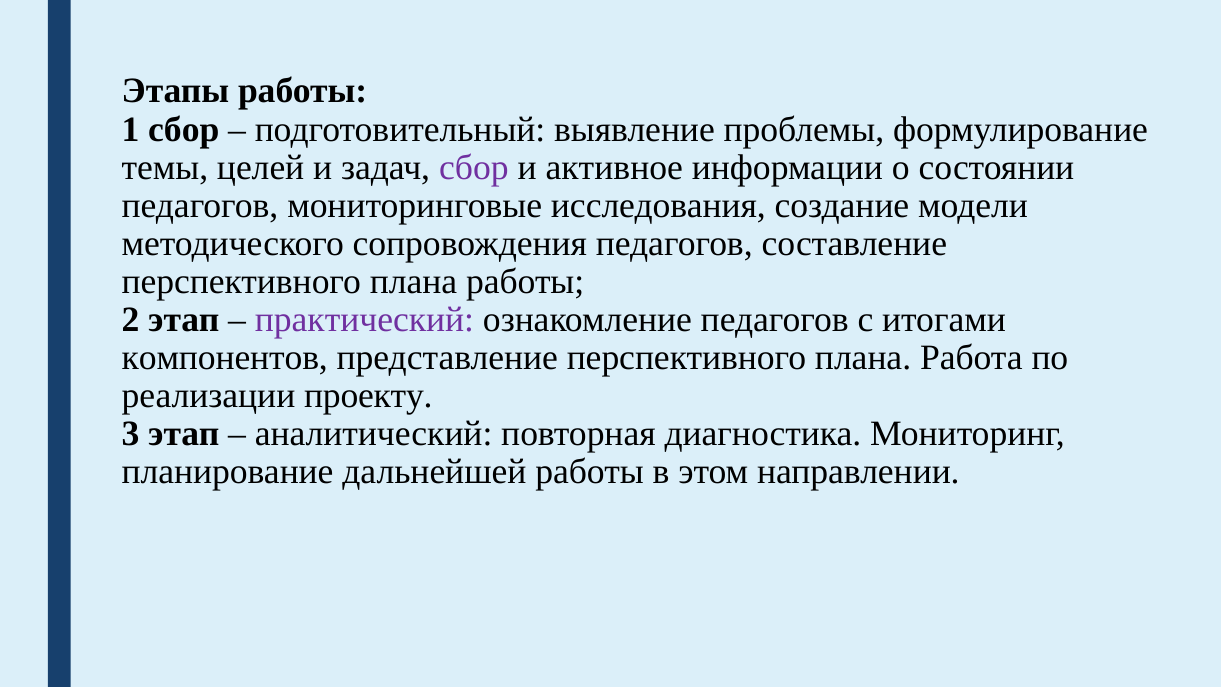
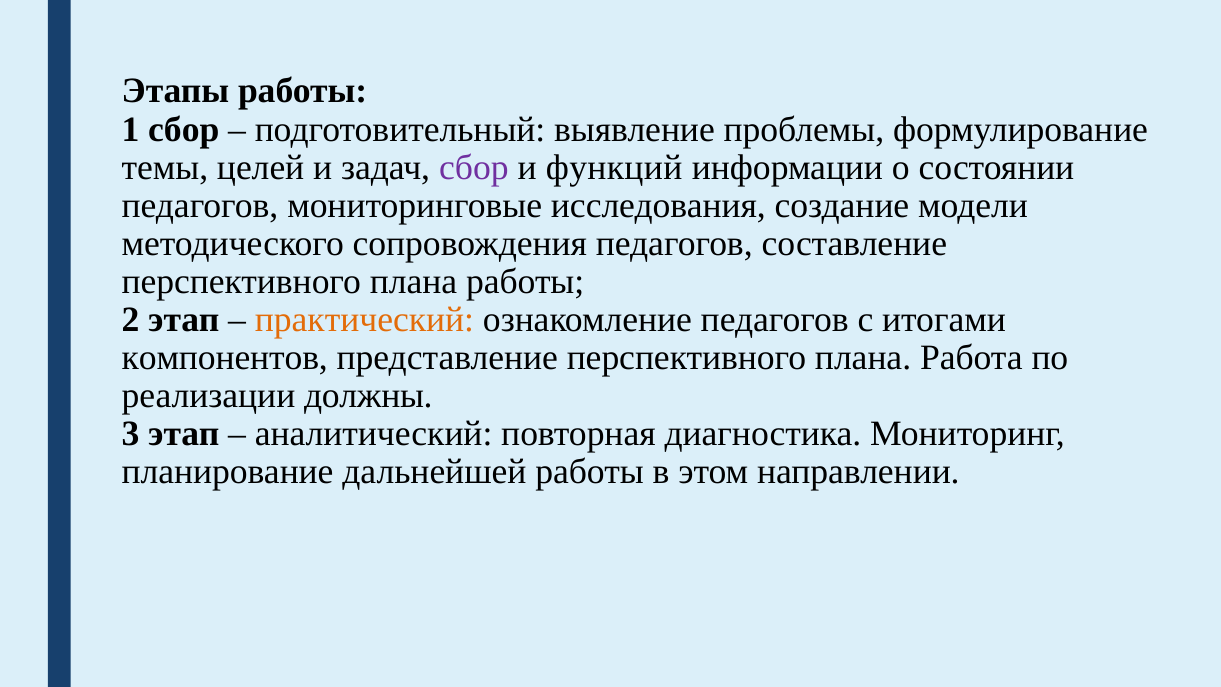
активное: активное -> функций (614, 167)
практический colour: purple -> orange (364, 320)
проекту: проекту -> должны (368, 396)
